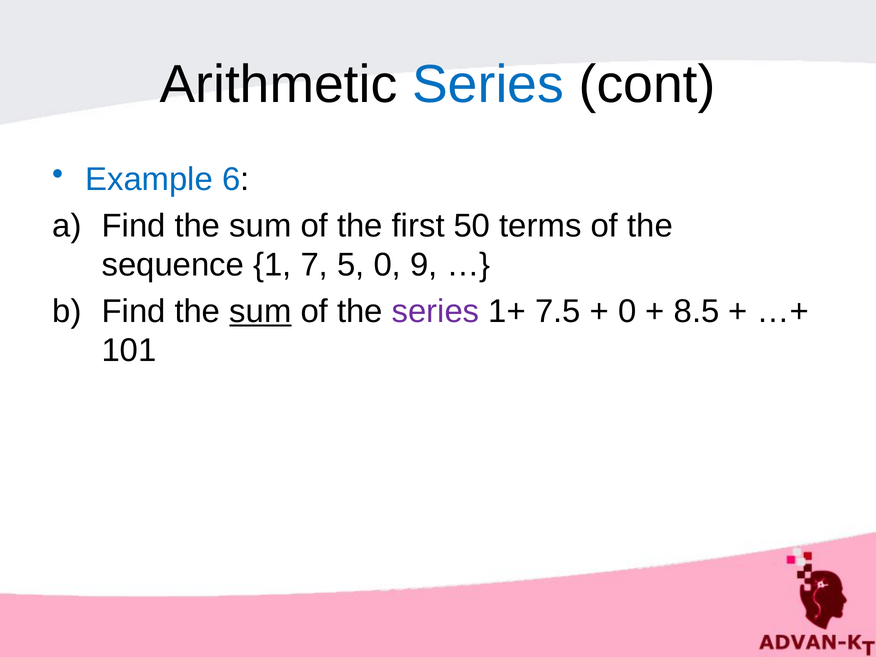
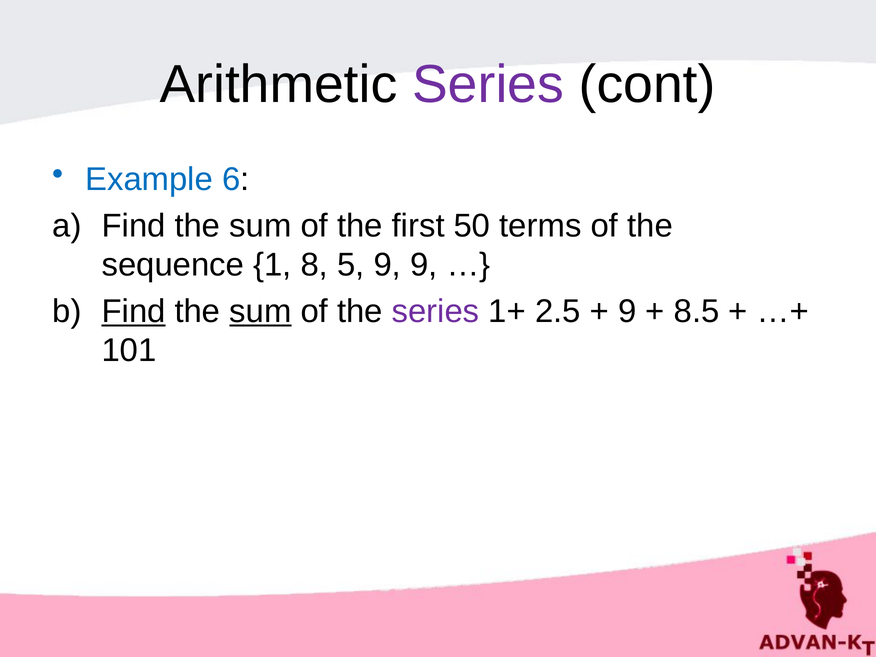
Series colour: blue -> purple (488, 85)
7: 7 -> 8 (314, 265)
5 0: 0 -> 9 (387, 265)
Find underline: none -> present (134, 311)
7.5: 7.5 -> 2.5 (558, 311)
0: 0 -> 9 (627, 311)
